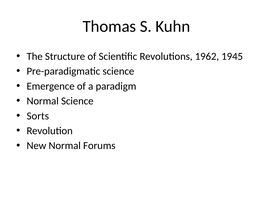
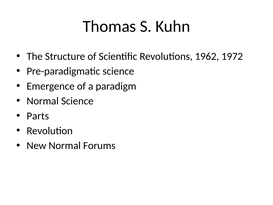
1945: 1945 -> 1972 (232, 56)
Sorts: Sorts -> Parts (38, 116)
